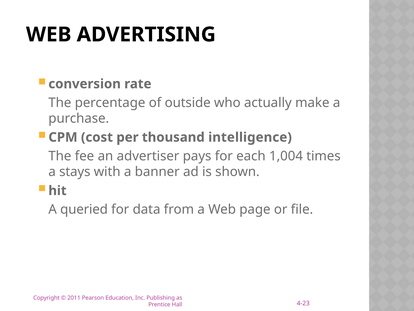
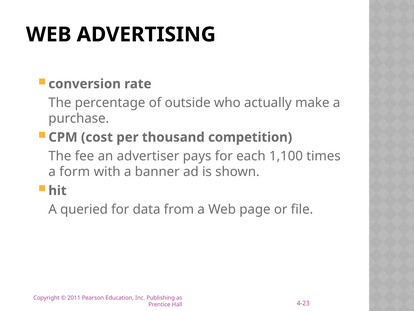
intelligence: intelligence -> competition (250, 137)
1,004: 1,004 -> 1,100 (286, 156)
stays: stays -> form (75, 172)
